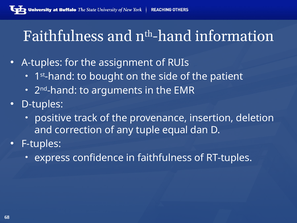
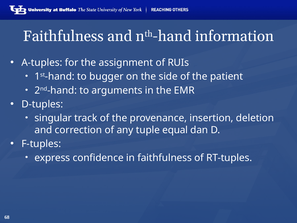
bought: bought -> bugger (106, 76)
positive: positive -> singular (53, 118)
